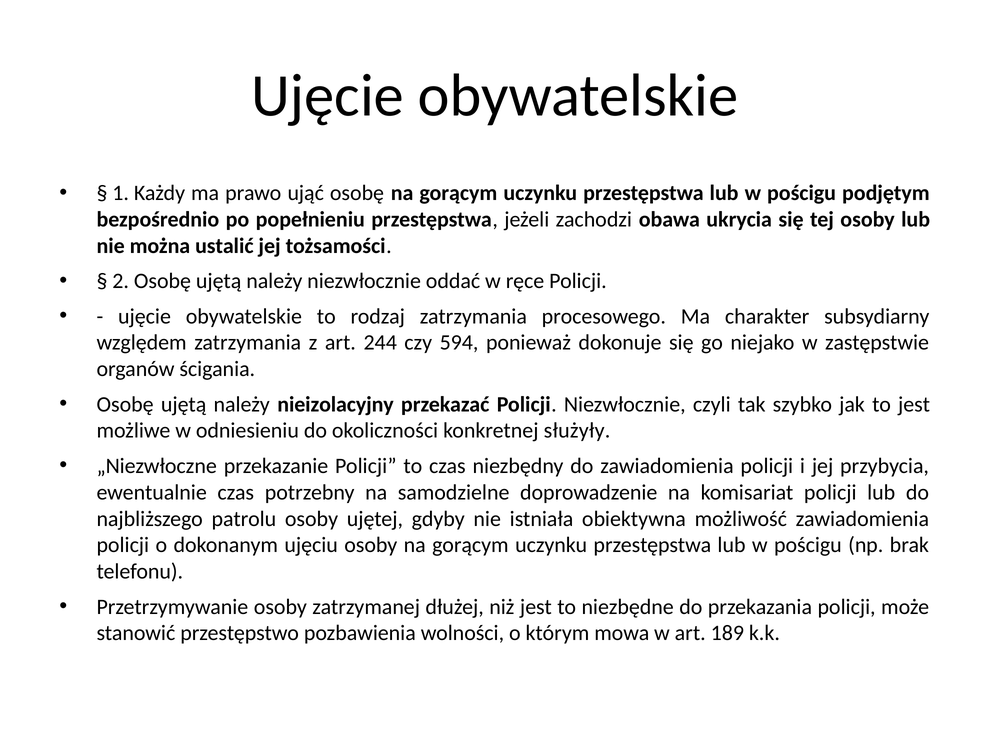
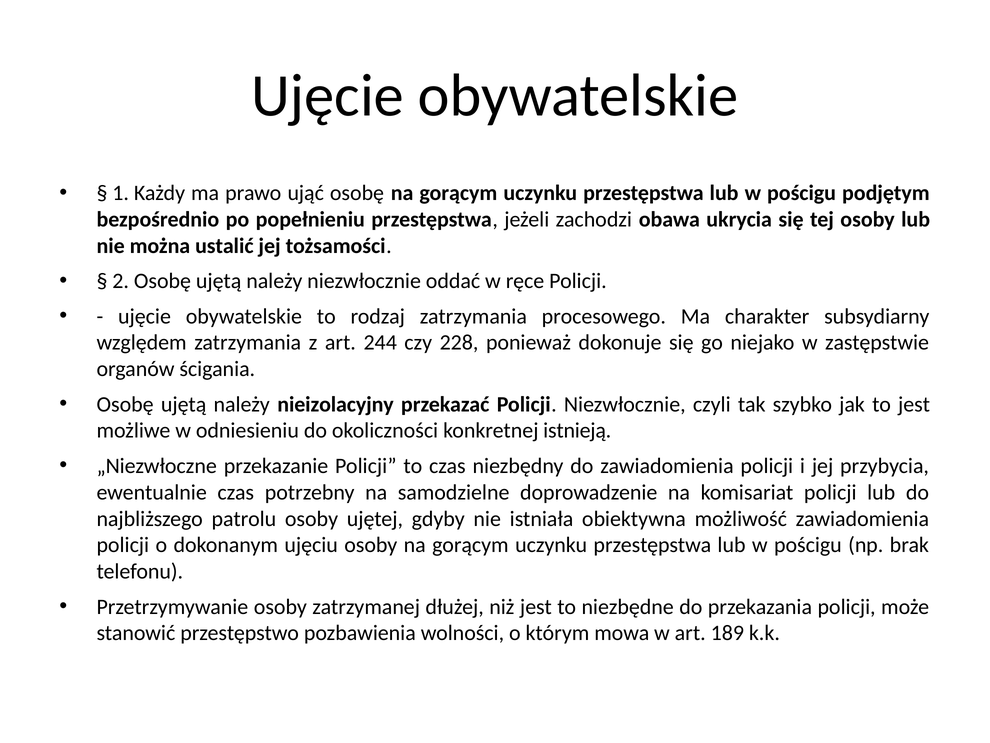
594: 594 -> 228 (459, 342)
służyły: służyły -> istnieją (577, 430)
